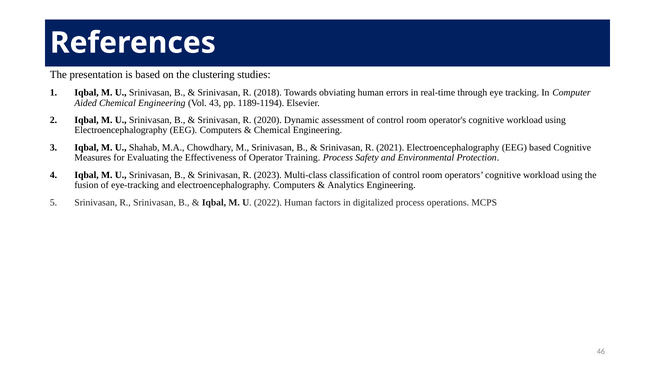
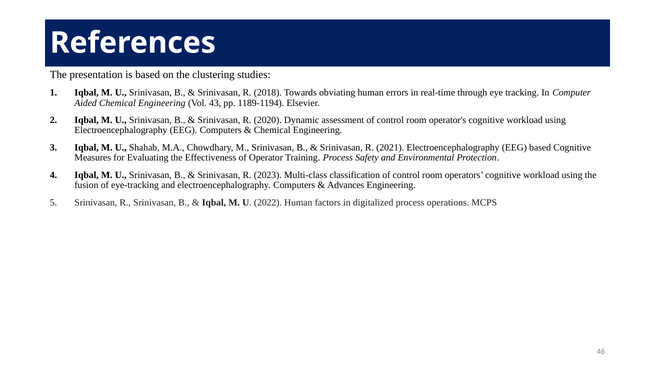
Analytics: Analytics -> Advances (346, 185)
